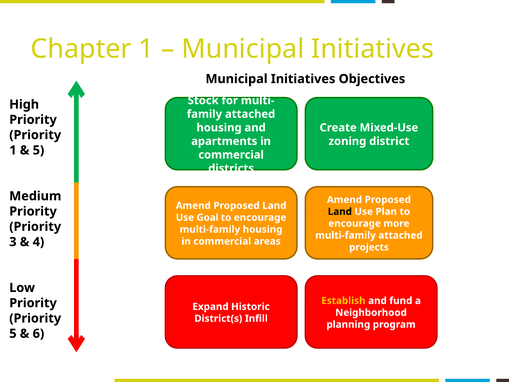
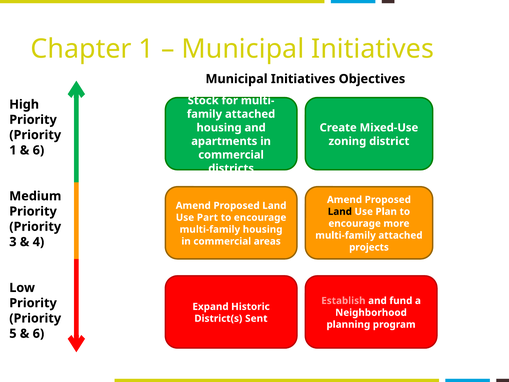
5: 5 -> 6 (38, 150)
Goal: Goal -> Part (207, 217)
Establish colour: yellow -> pink (343, 301)
Infill: Infill -> Sent (256, 318)
